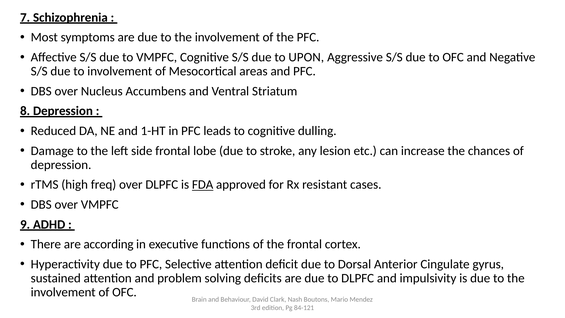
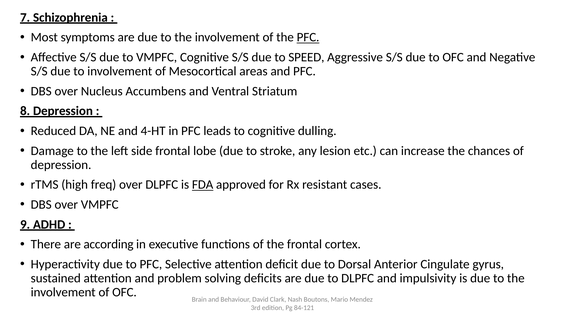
PFC underline: none -> present (308, 37)
UPON: UPON -> SPEED (306, 57)
1-HT: 1-HT -> 4-HT (153, 131)
